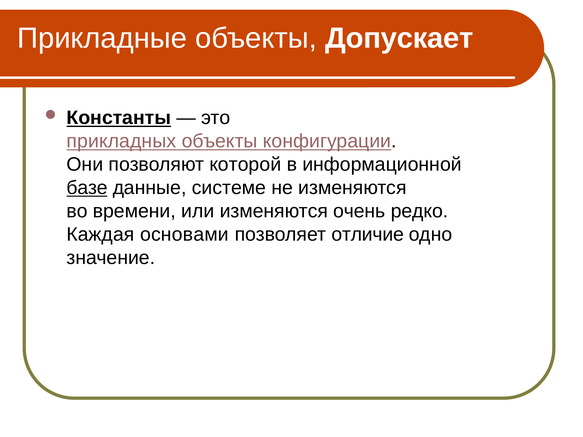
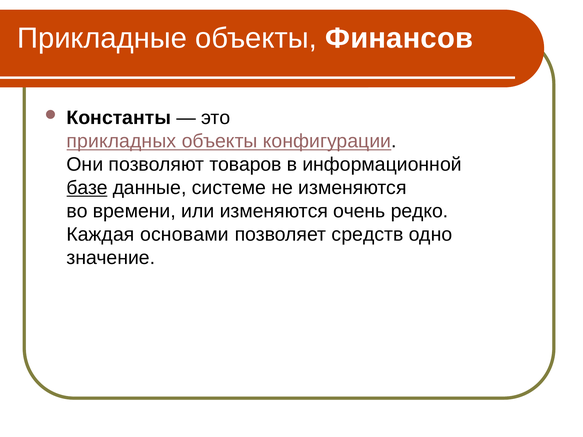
Допускает: Допускает -> Финансов (399, 38)
Константы underline: present -> none (119, 118)
которой: которой -> товаров (245, 165)
отличие: отличие -> средств (368, 235)
